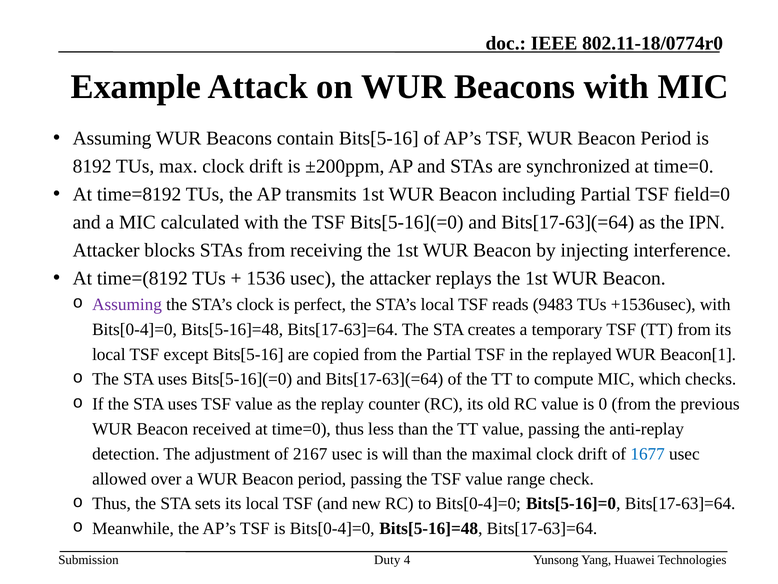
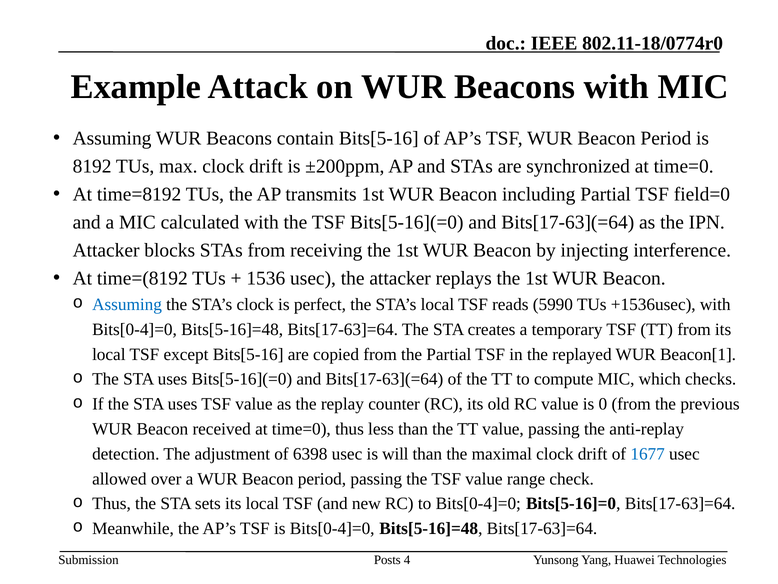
Assuming colour: purple -> blue (127, 304)
9483: 9483 -> 5990 (553, 304)
2167: 2167 -> 6398 (310, 454)
Duty: Duty -> Posts (387, 560)
